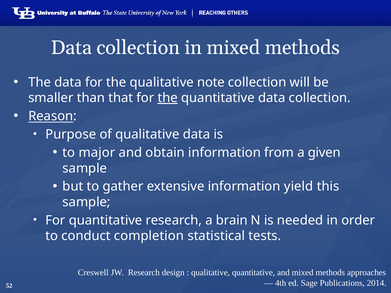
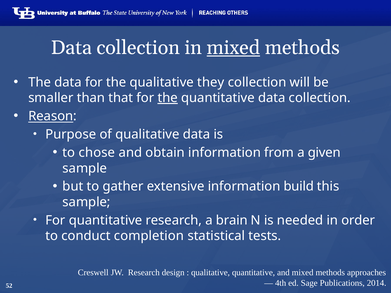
mixed underline: none -> present (233, 48)
note: note -> they (211, 82)
major: major -> chose (97, 153)
yield: yield -> build (299, 187)
